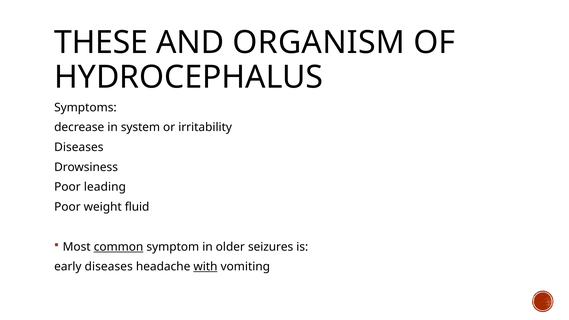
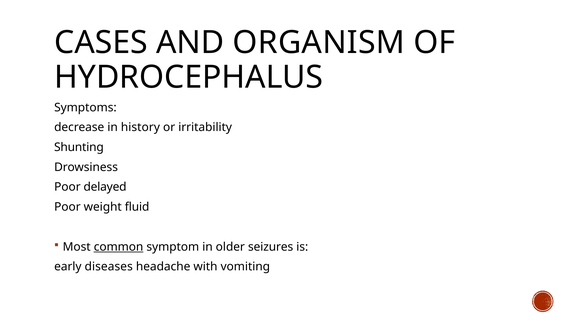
THESE: THESE -> CASES (101, 43)
system: system -> history (140, 127)
Diseases: Diseases -> Shunting (79, 147)
leading: leading -> delayed (105, 187)
with underline: present -> none (205, 267)
